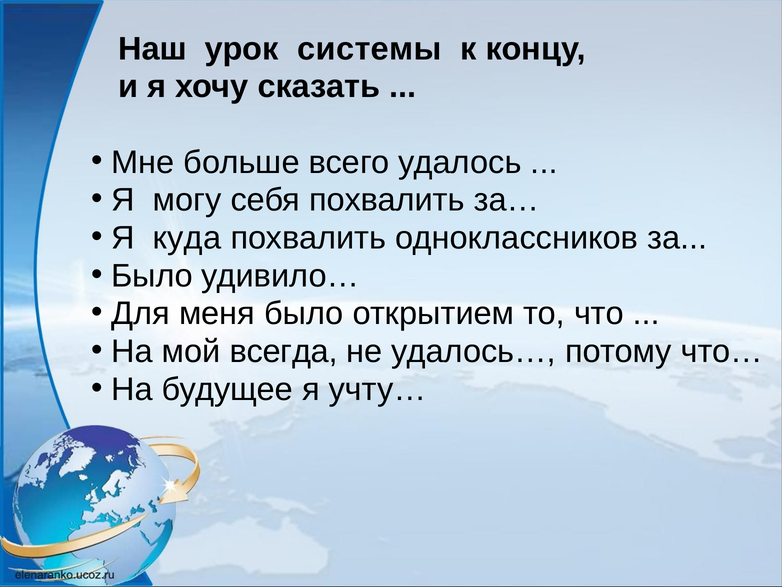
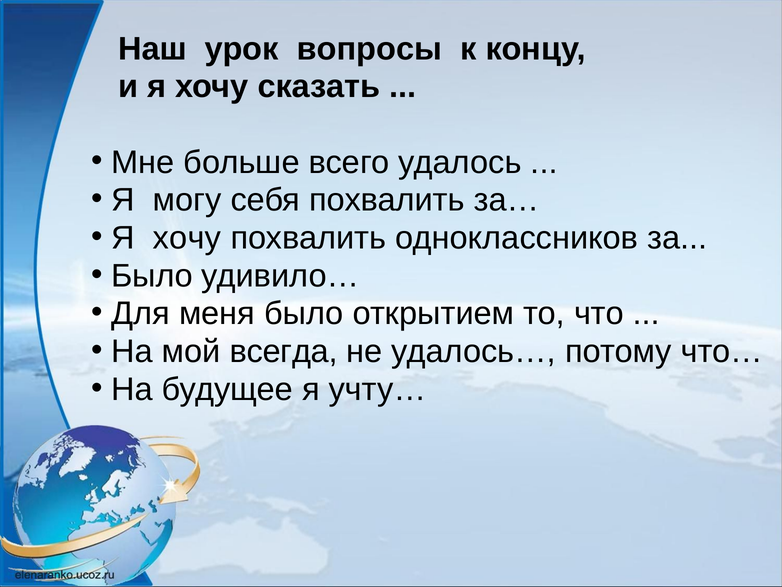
системы: системы -> вопросы (370, 49)
куда: куда -> хочу (187, 238)
